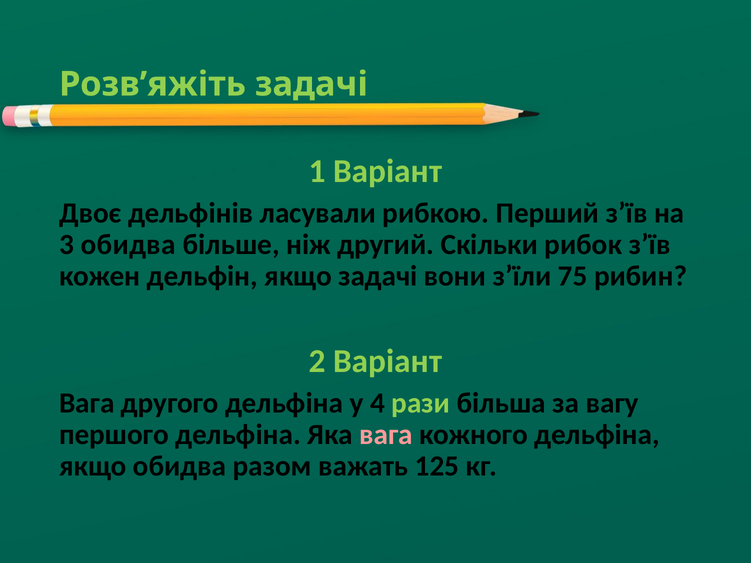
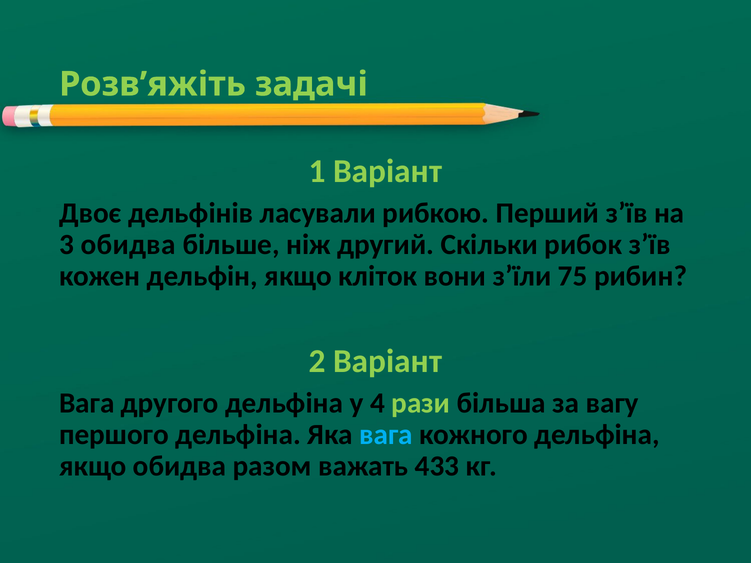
якщо задачі: задачі -> кліток (378, 276)
вага colour: pink -> light blue (386, 435)
125: 125 -> 433 (437, 466)
